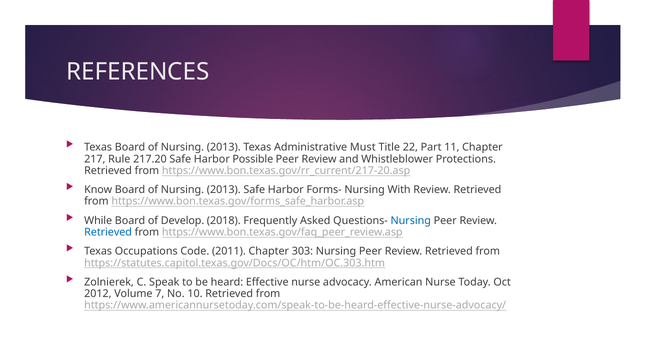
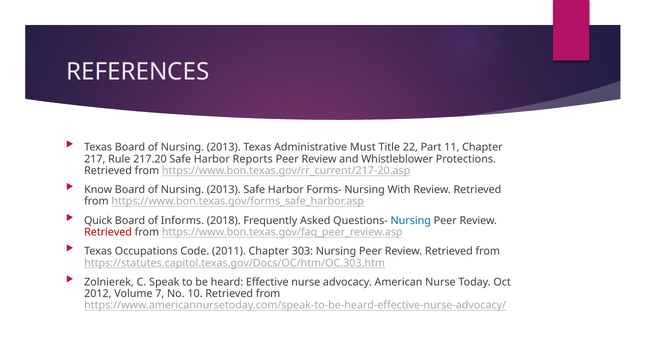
Possible: Possible -> Reports (253, 159)
While: While -> Quick (98, 221)
Develop: Develop -> Informs (182, 221)
Retrieved colour: blue -> red (108, 232)
